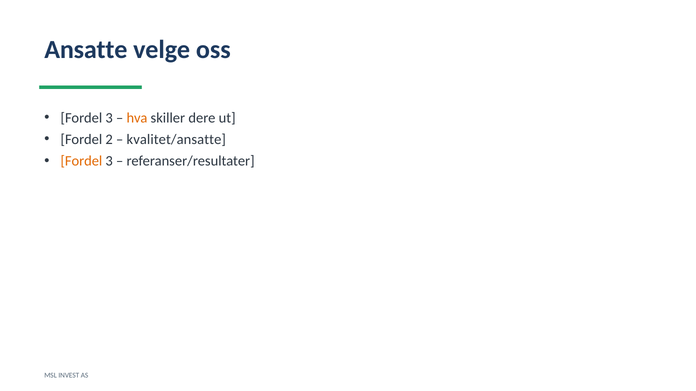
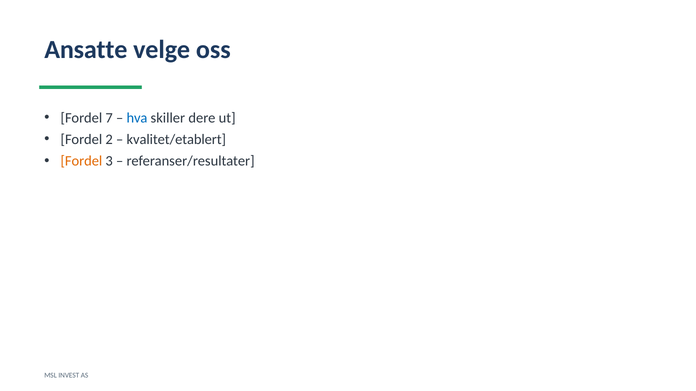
3: 3 -> 7 (109, 118)
hva colour: orange -> blue (137, 118)
kvalitet/ansatte: kvalitet/ansatte -> kvalitet/etablert (176, 140)
